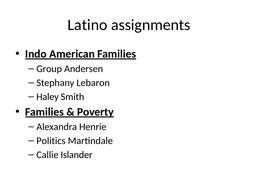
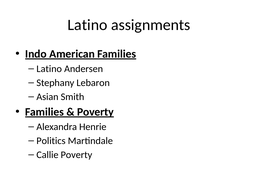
Group: Group -> Latino (49, 69)
Haley: Haley -> Asian (47, 97)
Callie Islander: Islander -> Poverty (76, 155)
